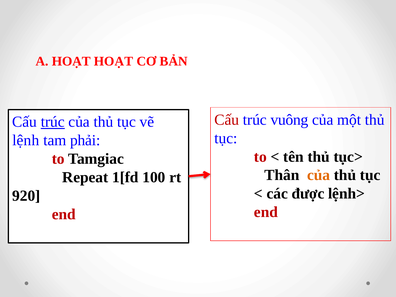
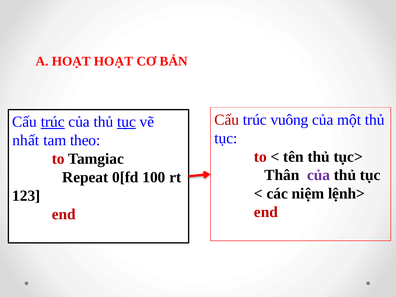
tục underline: none -> present (126, 122)
lệnh: lệnh -> nhất (26, 140)
phải: phải -> theo (85, 140)
của colour: orange -> purple (319, 175)
1[fd: 1[fd -> 0[fd (125, 177)
được: được -> niệm (308, 194)
920: 920 -> 123 (26, 196)
